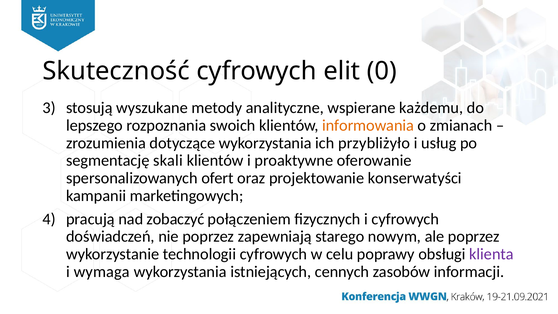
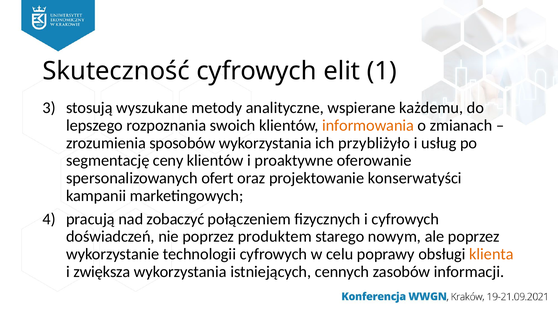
0: 0 -> 1 (382, 71)
dotyczące: dotyczące -> sposobów (182, 143)
skali: skali -> ceny (168, 160)
zapewniają: zapewniają -> produktem (275, 236)
klienta colour: purple -> orange (491, 254)
wymaga: wymaga -> zwiększa (102, 272)
